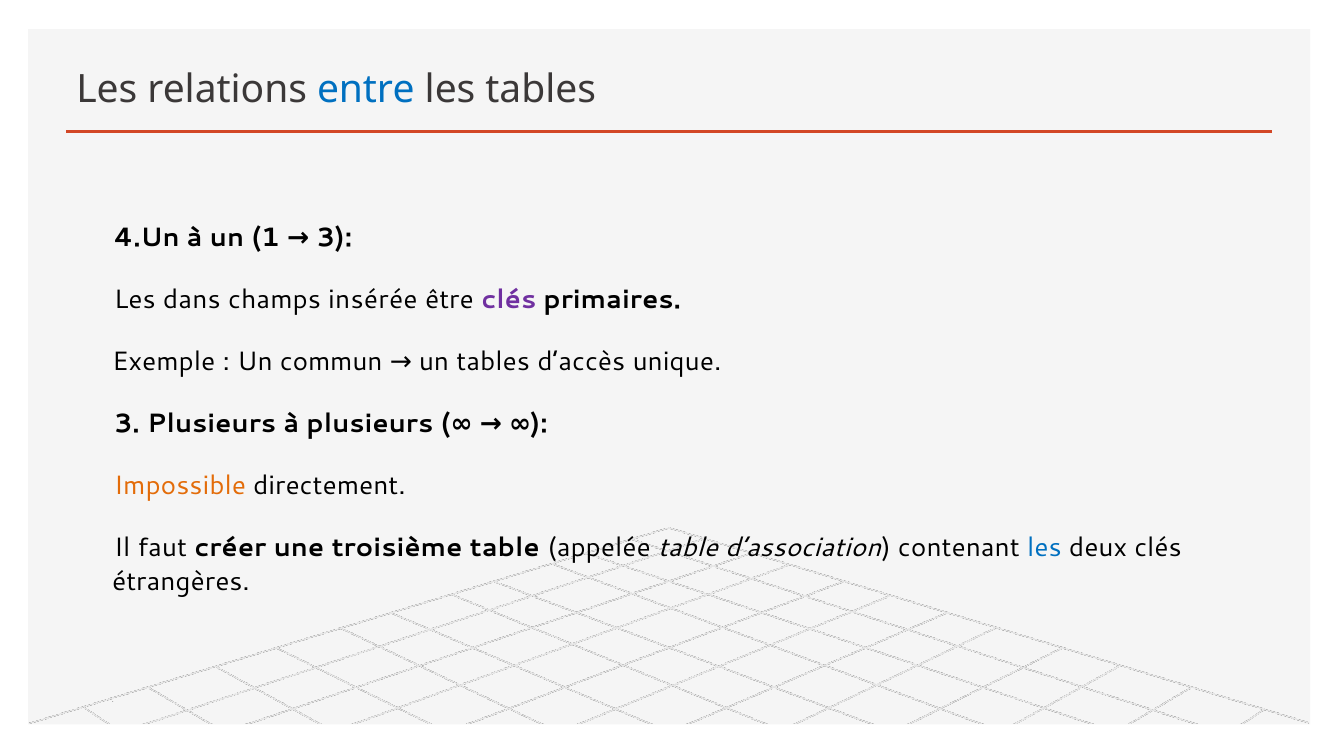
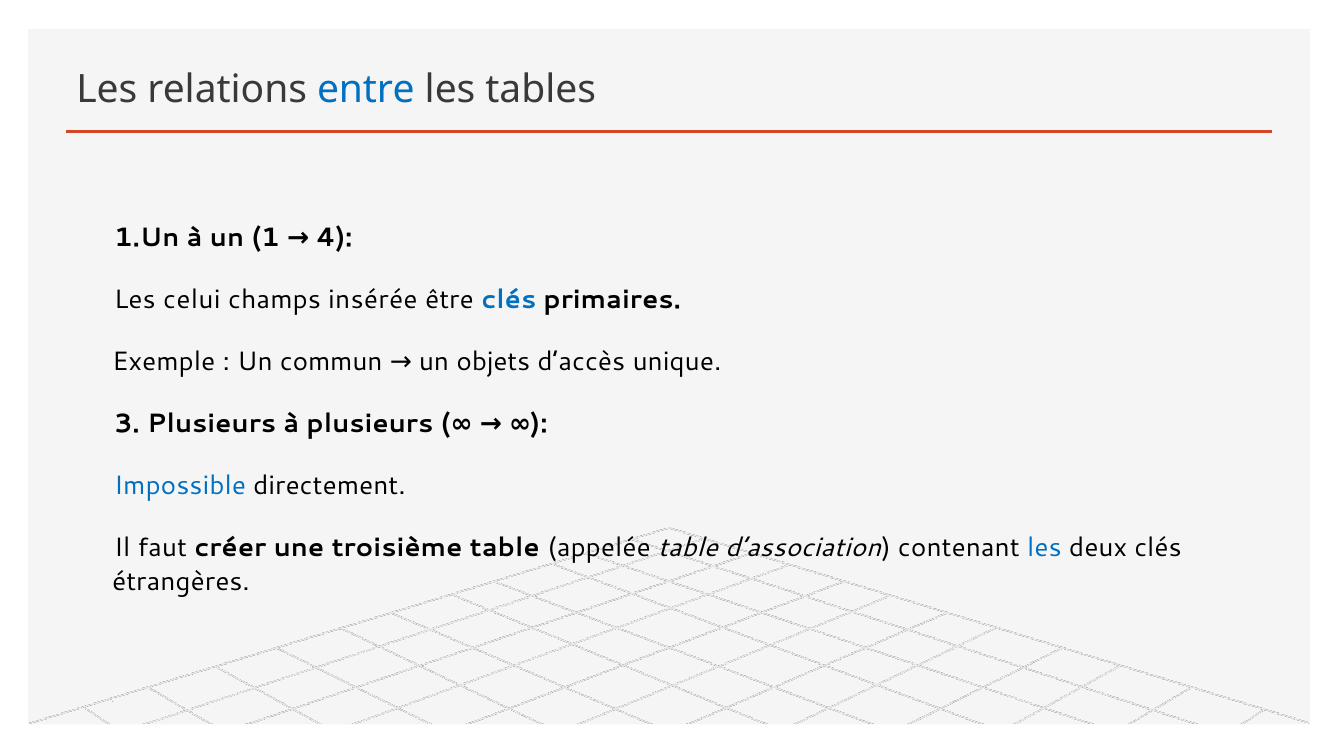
4.Un: 4.Un -> 1.Un (147, 238)
1 3: 3 -> 4 (334, 238)
dans: dans -> celui (192, 300)
clés colour: purple -> blue (509, 300)
un tables: tables -> objets (493, 362)
Impossible colour: orange -> blue (180, 485)
